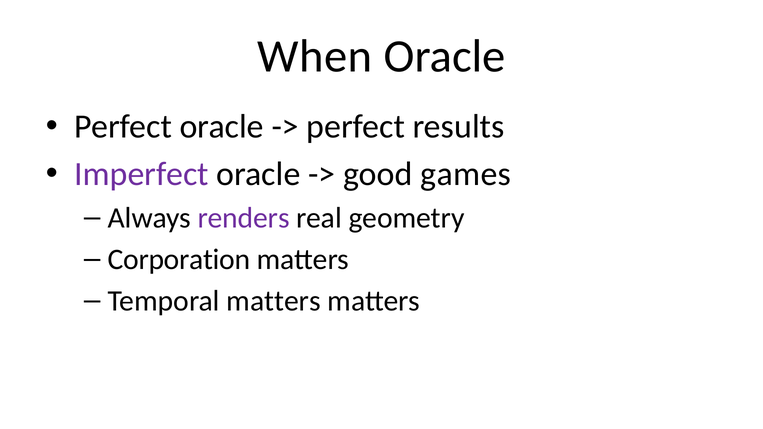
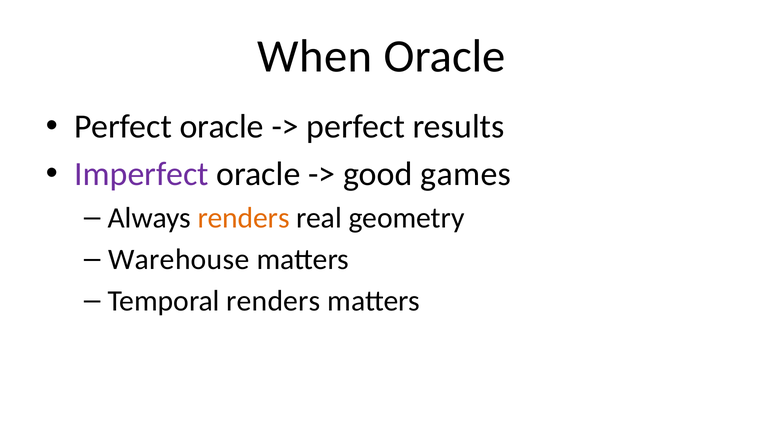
renders colour: purple -> orange (244, 218)
Corporation: Corporation -> Warehouse (179, 260)
Temporal matters: matters -> renders (274, 301)
